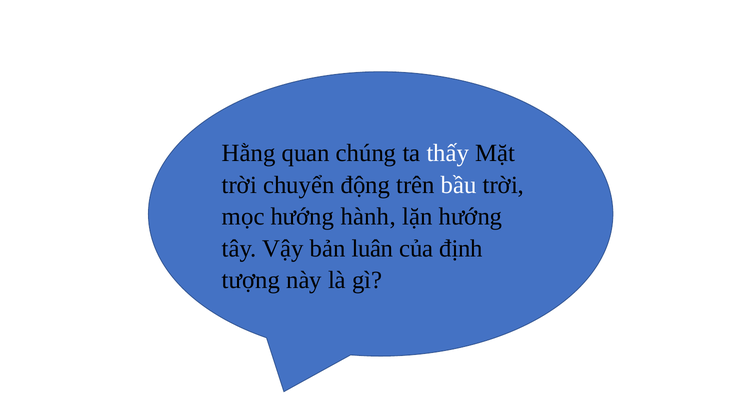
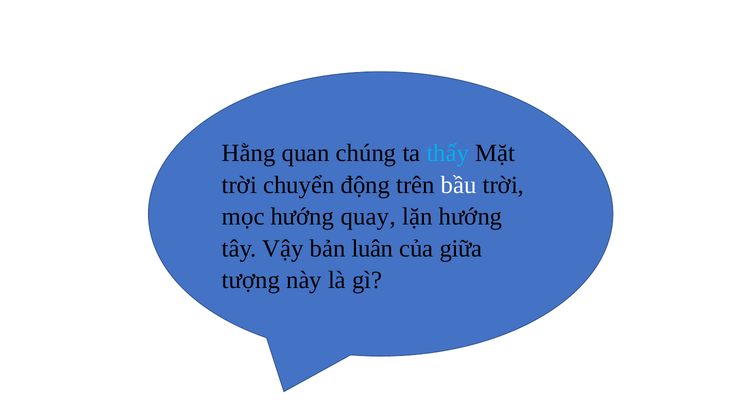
thấy colour: white -> light blue (448, 153)
hành: hành -> quay (368, 217)
định: định -> giữa (461, 249)
